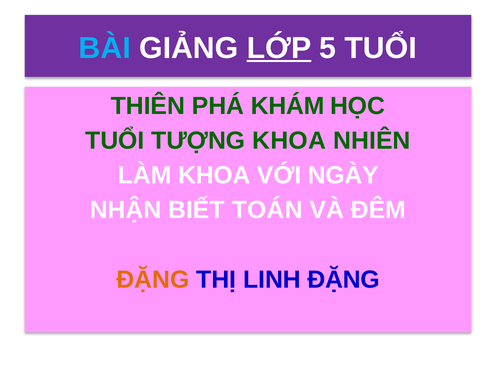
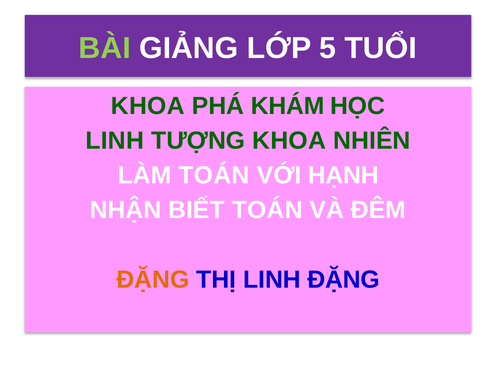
BÀI colour: light blue -> light green (105, 48)
LỚP underline: present -> none (279, 48)
THIÊN: THIÊN -> KHOA (148, 106)
TUỔI: TUỔI -> LINH (115, 141)
LÀM KHOA: KHOA -> TOÁN (214, 175)
NGÀY: NGÀY -> HẠNH (343, 175)
